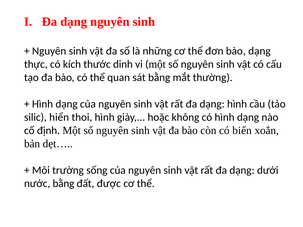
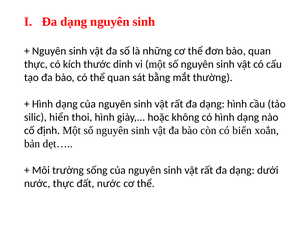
bào dạng: dạng -> quan (260, 51)
nước bằng: bằng -> thực (63, 184)
đất được: được -> nước (109, 184)
